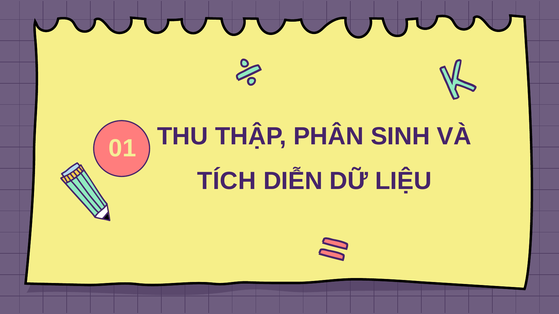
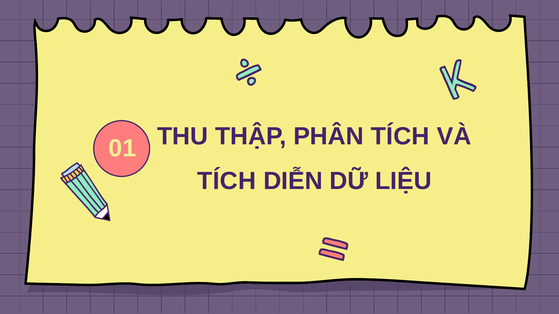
PHÂN SINH: SINH -> TÍCH (400, 137)
